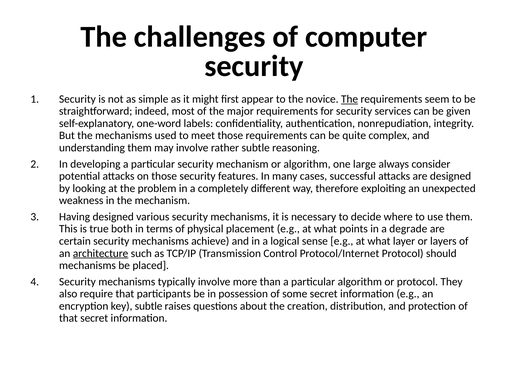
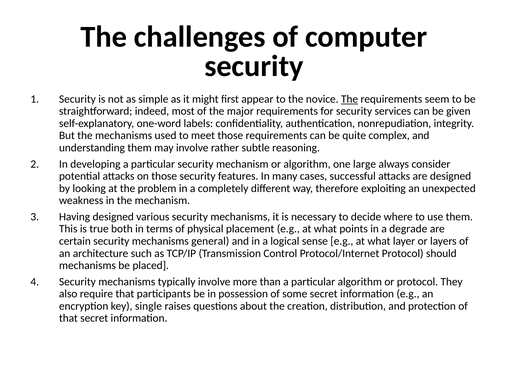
achieve: achieve -> general (210, 241)
architecture underline: present -> none (101, 253)
key subtle: subtle -> single (148, 306)
